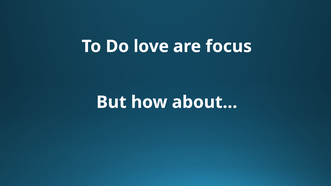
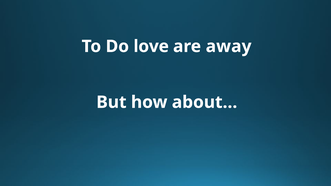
focus: focus -> away (229, 46)
